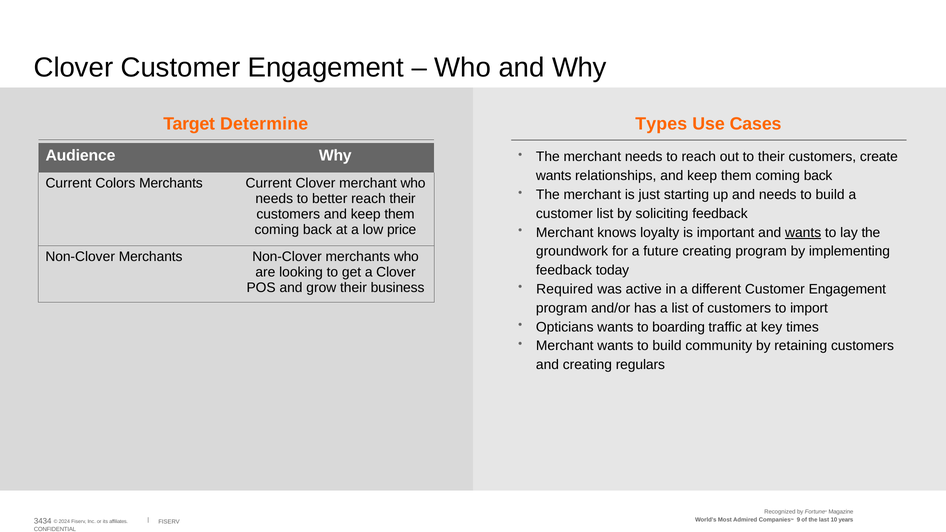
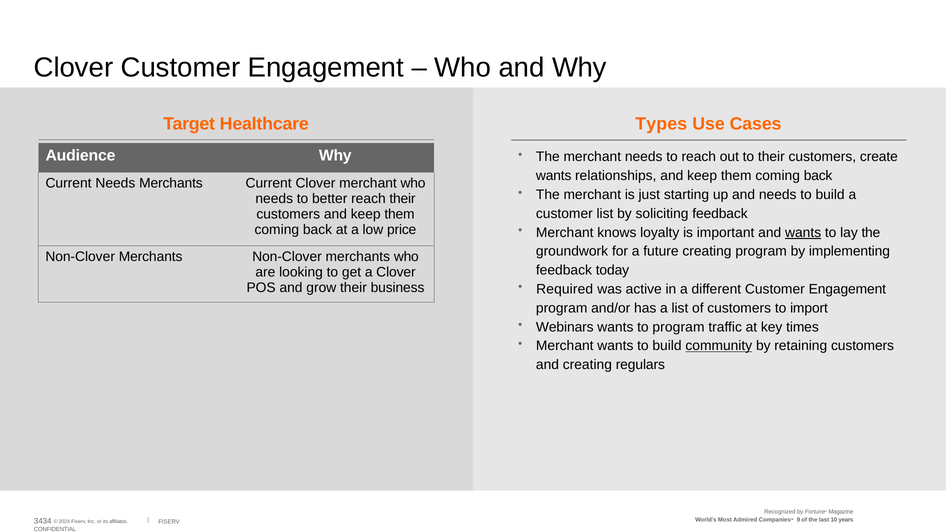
Determine: Determine -> Healthcare (264, 124)
Current Colors: Colors -> Needs (115, 183)
Opticians: Opticians -> Webinars (565, 327)
to boarding: boarding -> program (678, 327)
community underline: none -> present (719, 346)
